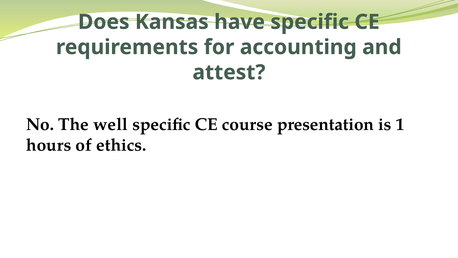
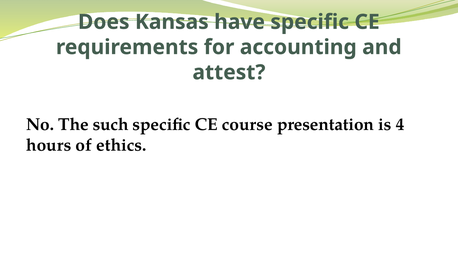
well: well -> such (111, 124)
1: 1 -> 4 (400, 124)
